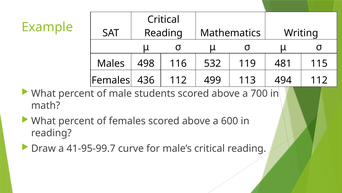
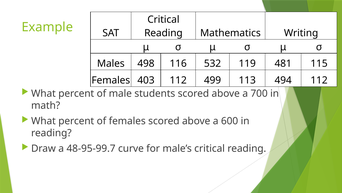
436: 436 -> 403 (146, 80)
41-95-99.7: 41-95-99.7 -> 48-95-99.7 (91, 148)
